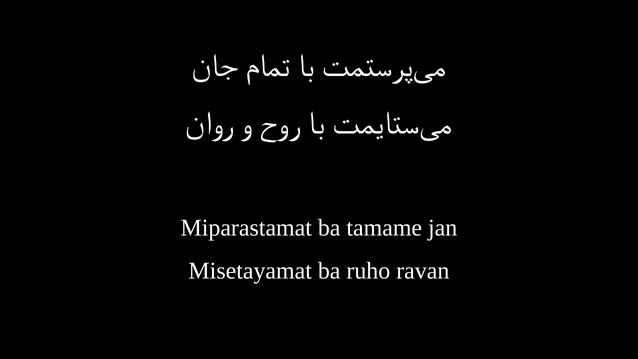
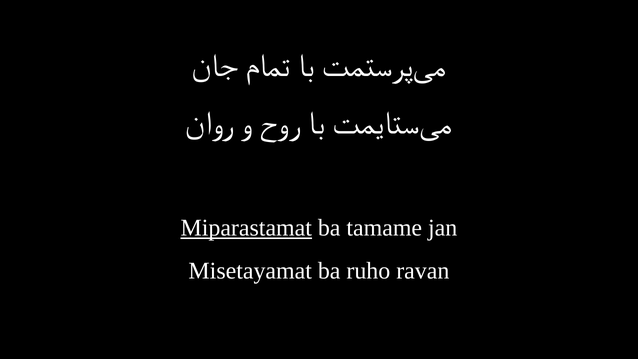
Miparastamat underline: none -> present (246, 228)
